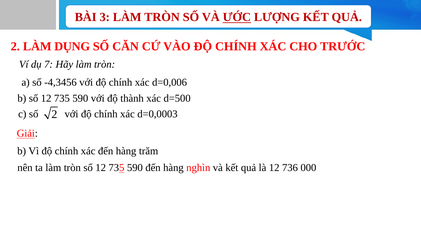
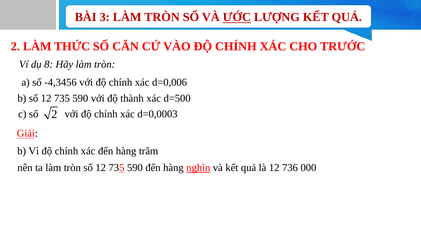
DỤNG: DỤNG -> THỨC (72, 46)
7: 7 -> 8 (49, 64)
nghìn underline: none -> present (198, 168)
